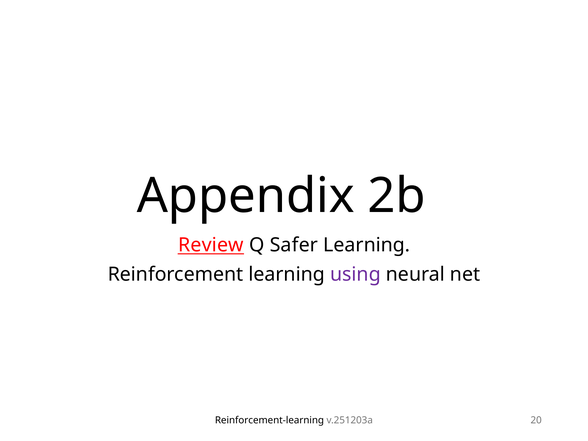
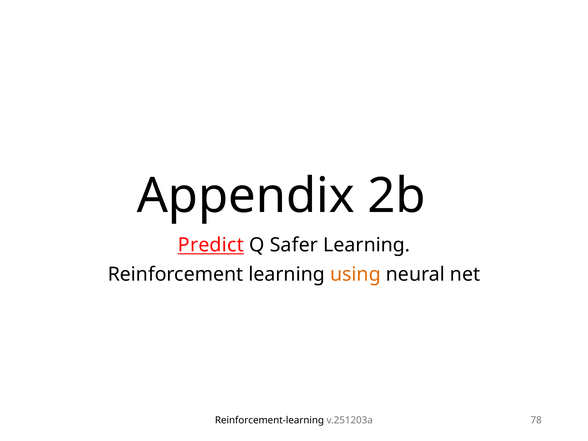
Review: Review -> Predict (211, 245)
using colour: purple -> orange (355, 274)
20: 20 -> 78 (536, 420)
